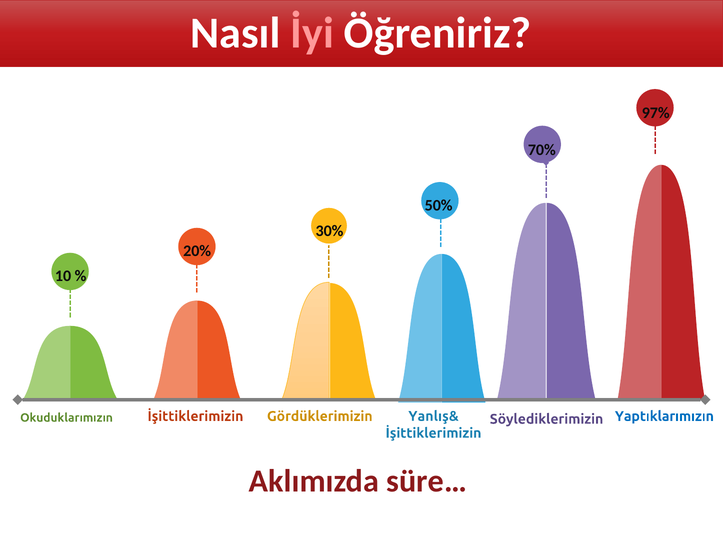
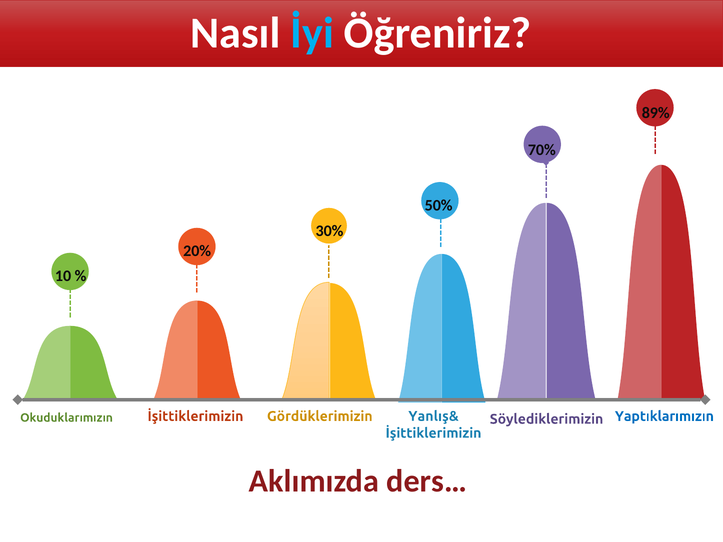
İyi colour: pink -> light blue (312, 33)
97%: 97% -> 89% (656, 113)
süre…: süre… -> ders… (427, 481)
